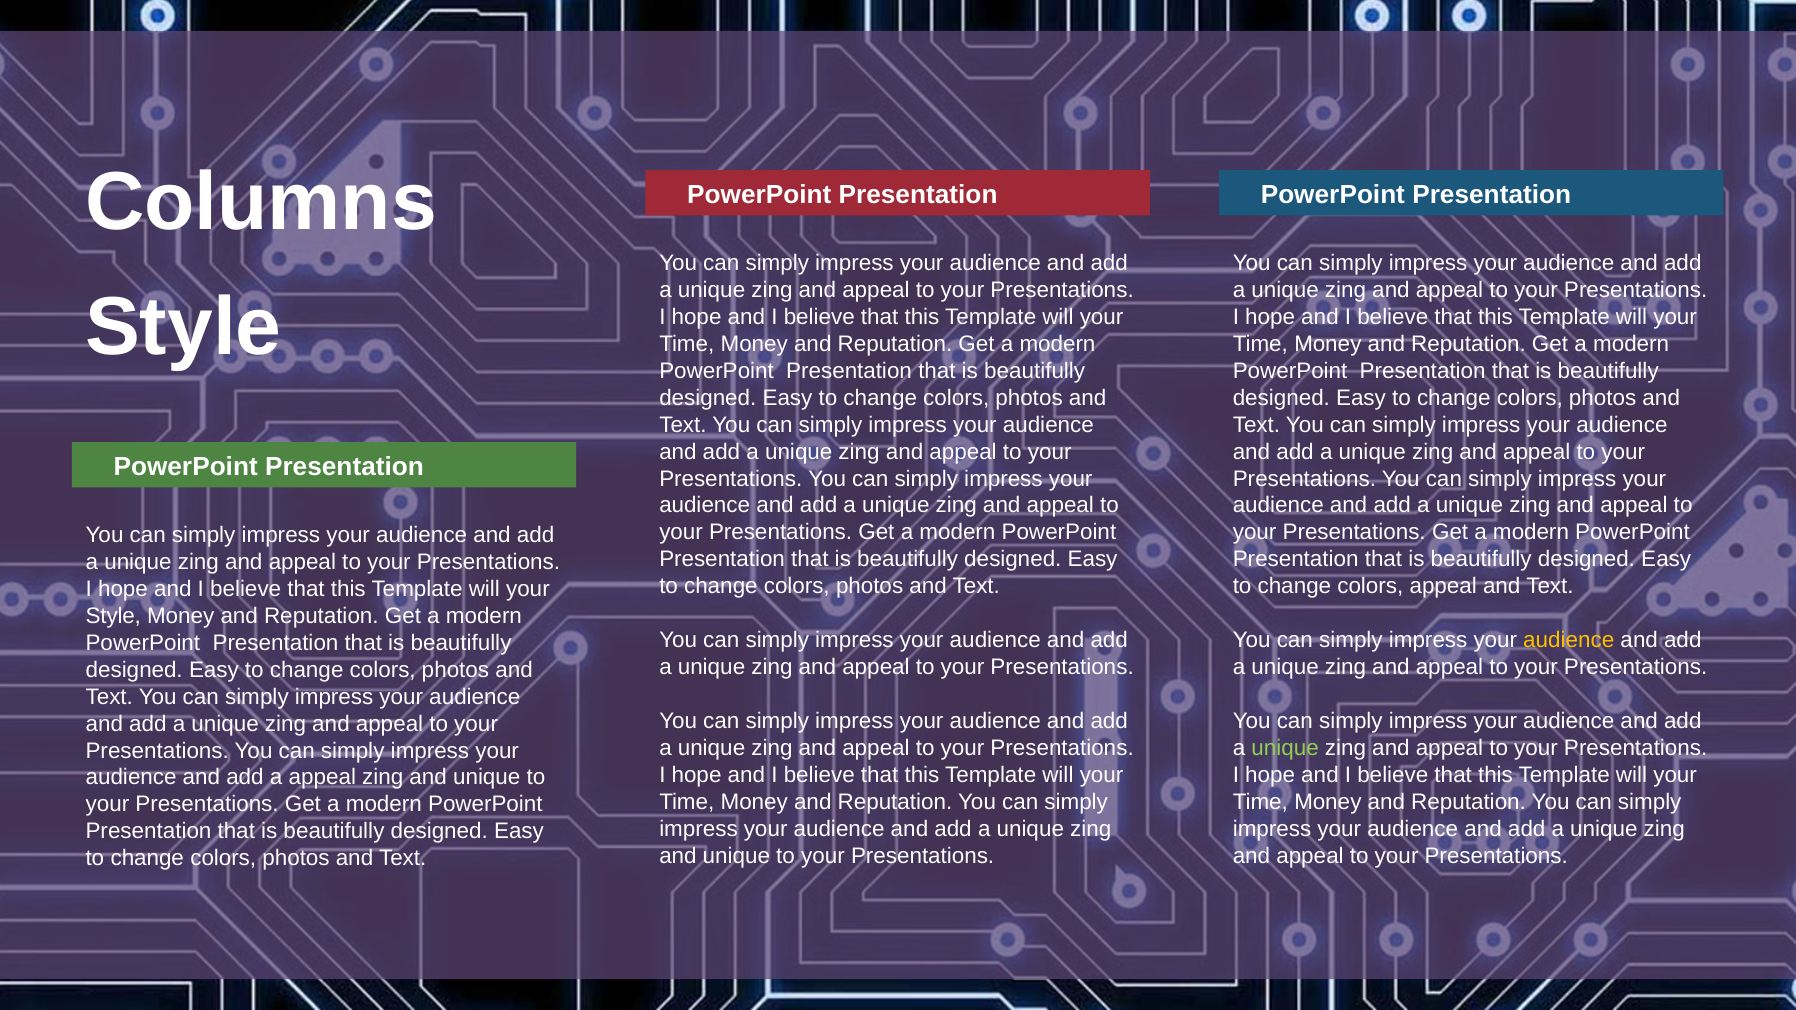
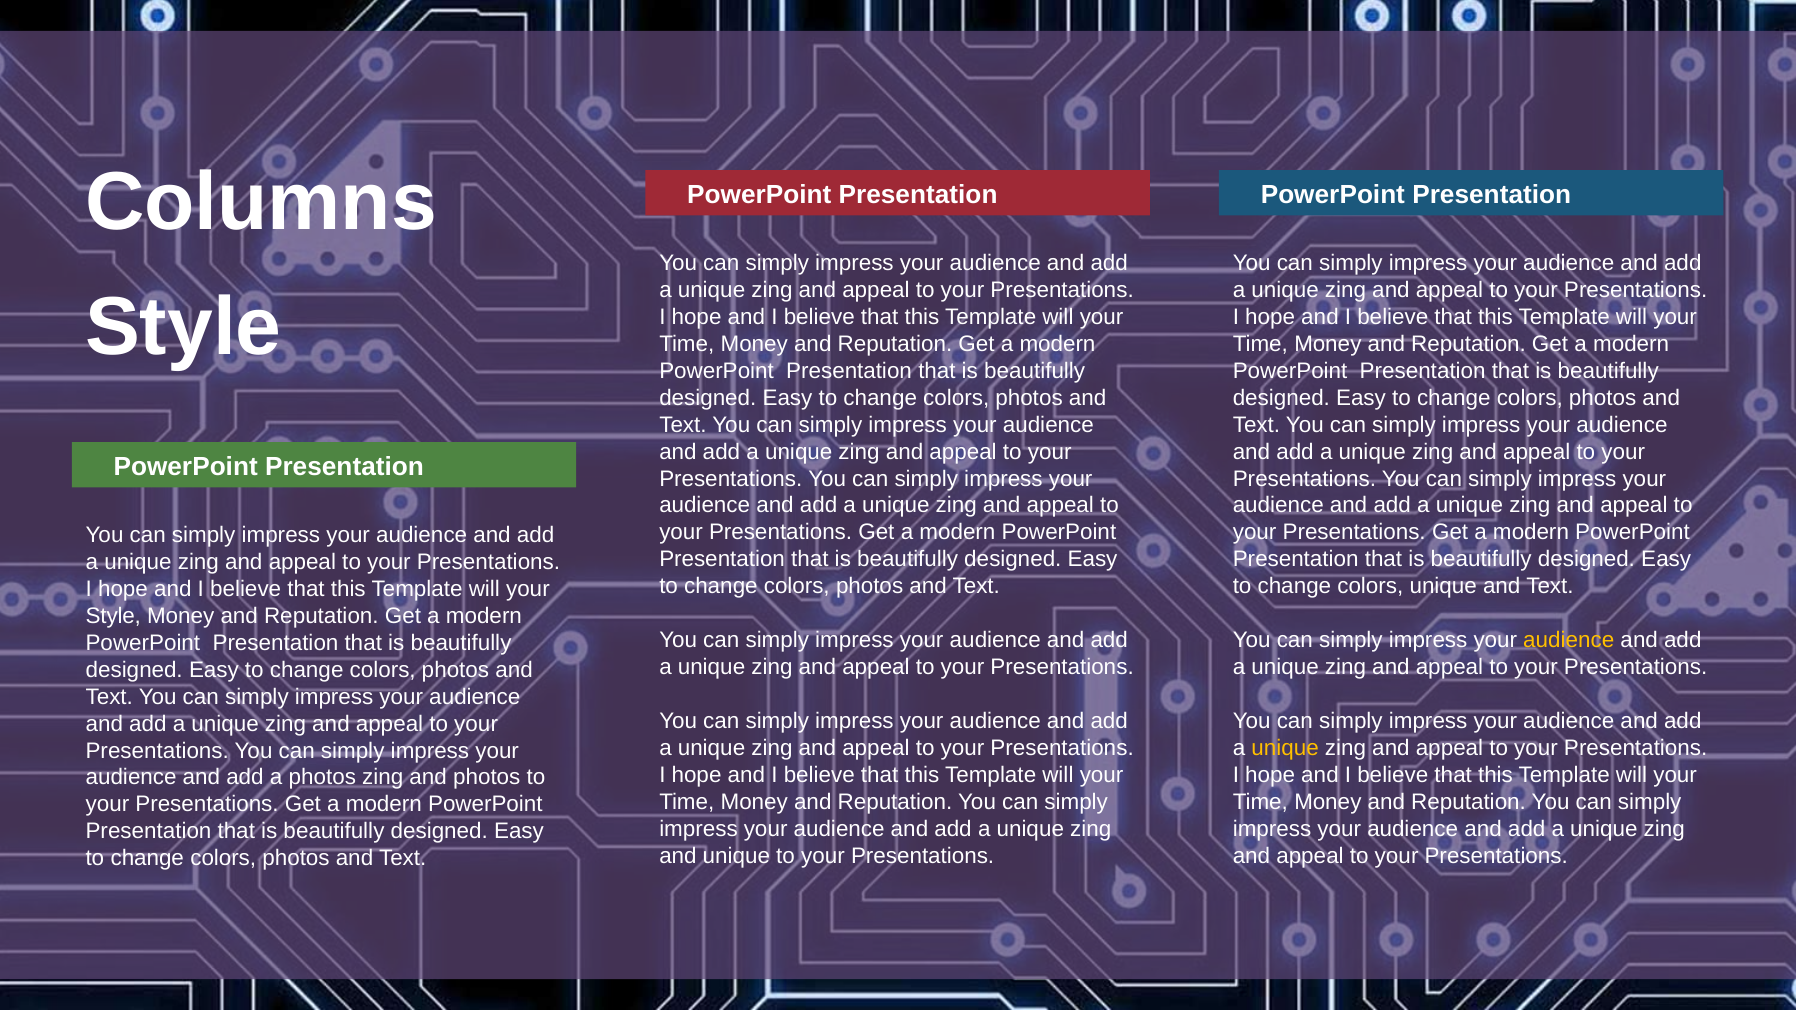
colors appeal: appeal -> unique (1443, 586)
unique colour: light green -> yellow (1285, 748)
a appeal: appeal -> photos (322, 778)
unique: unique -> photos (487, 778)
